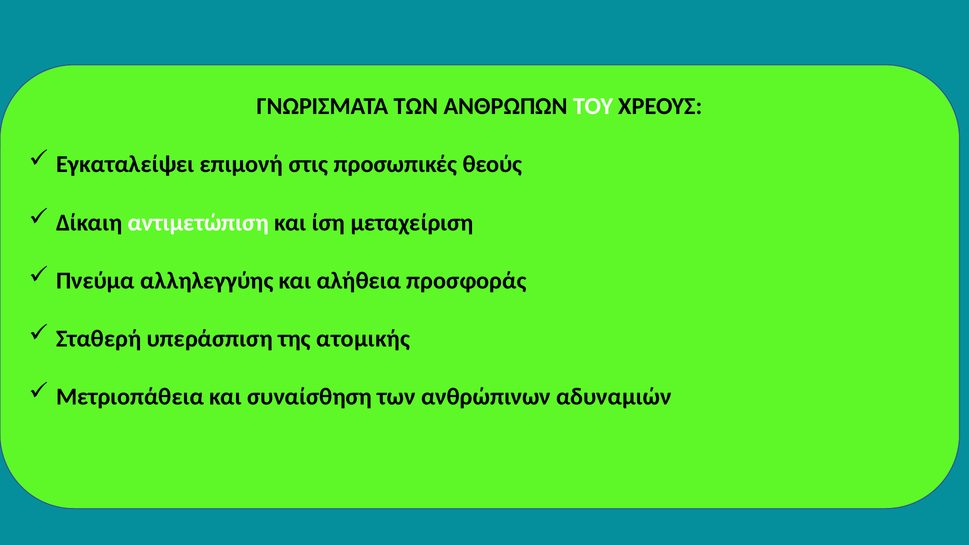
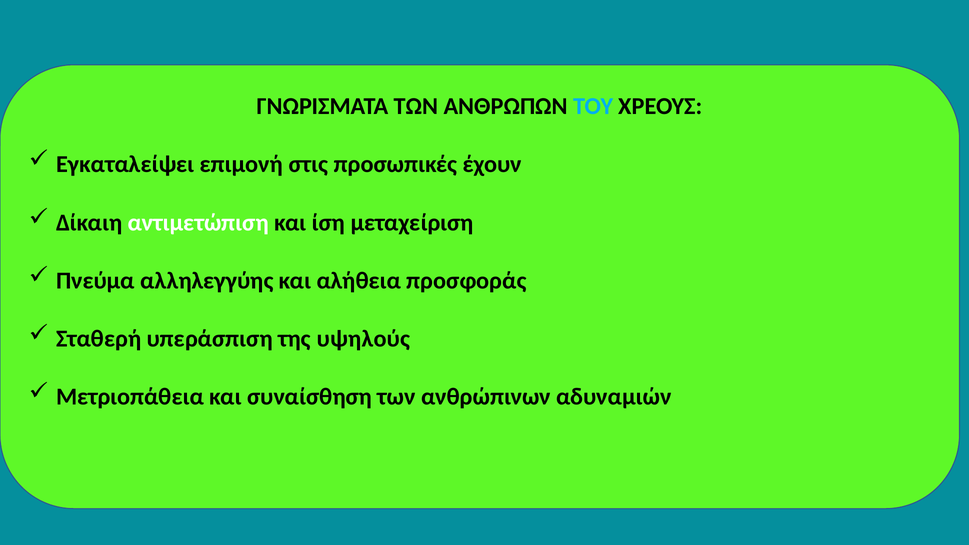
ΤΟΥ colour: white -> light blue (593, 106)
θεούς: θεούς -> έχουν (492, 164)
ατομικής: ατομικής -> υψηλούς (363, 339)
